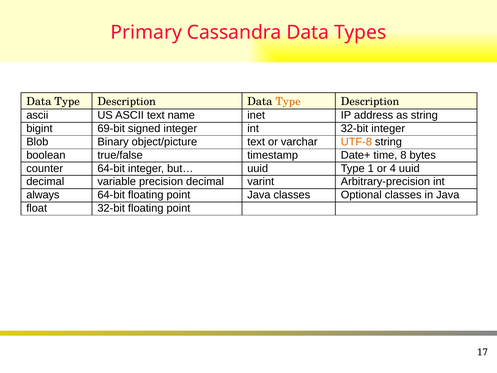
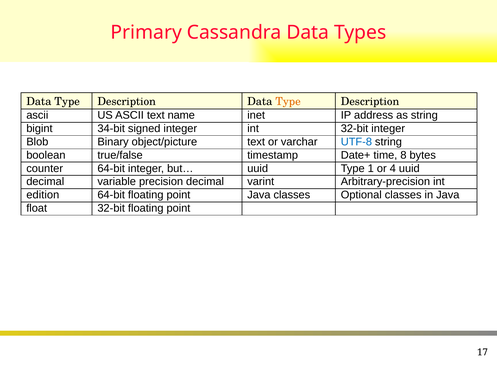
69-bit: 69-bit -> 34-bit (111, 128)
UTF-8 colour: orange -> blue (356, 142)
always: always -> edition (43, 195)
